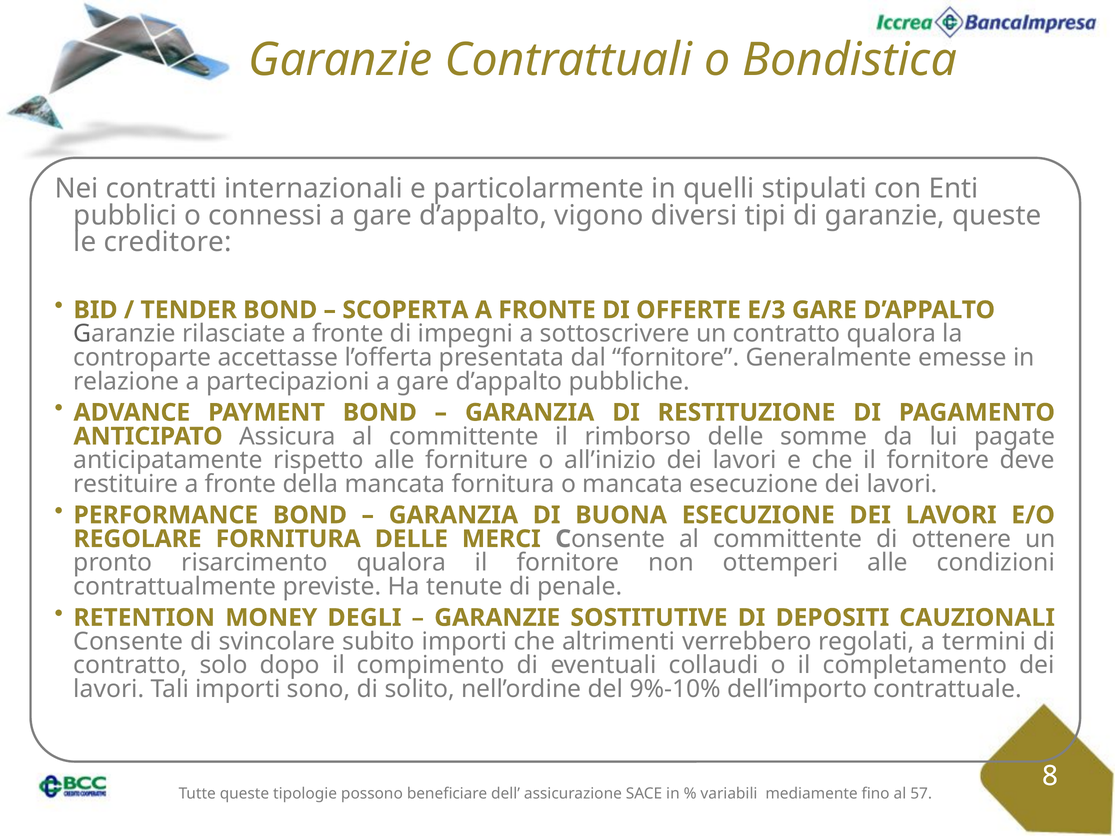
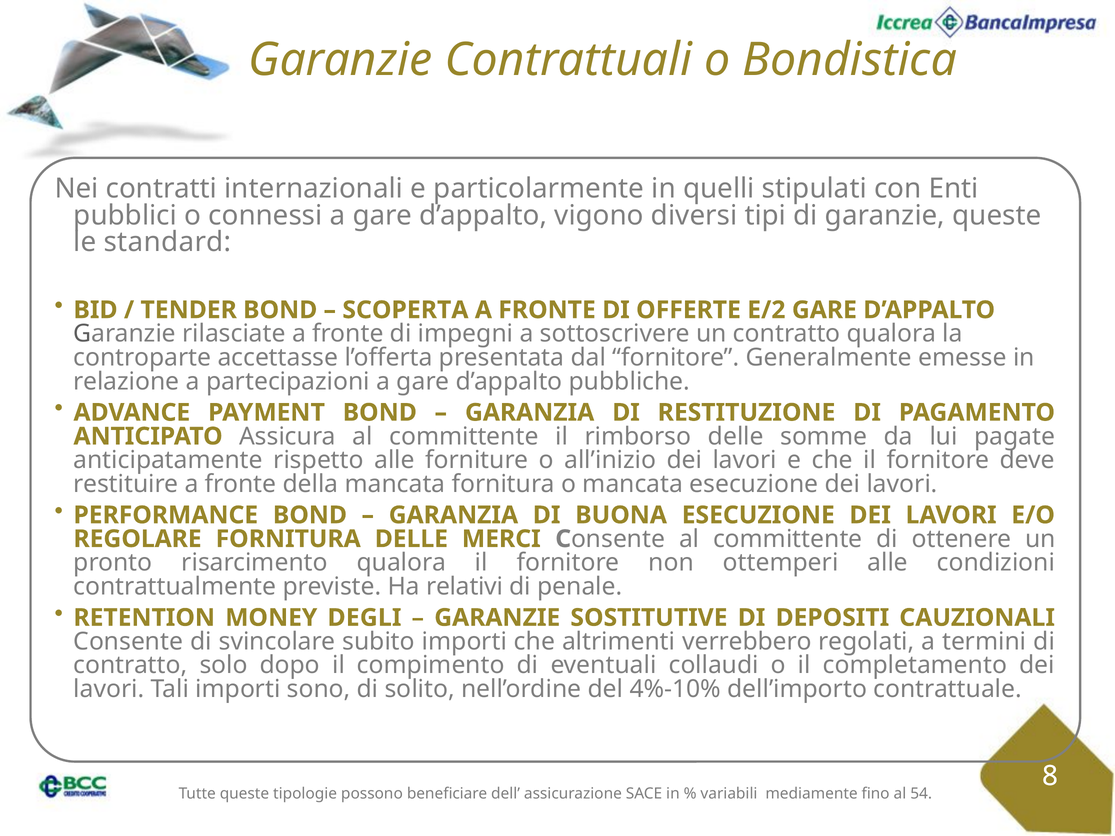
creditore: creditore -> standard (168, 242)
E/3: E/3 -> E/2 (766, 310)
tenute: tenute -> relativi (465, 587)
9%-10%: 9%-10% -> 4%-10% (675, 689)
57: 57 -> 54 (921, 794)
